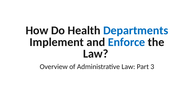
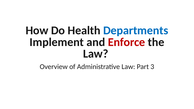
Enforce colour: blue -> red (127, 42)
